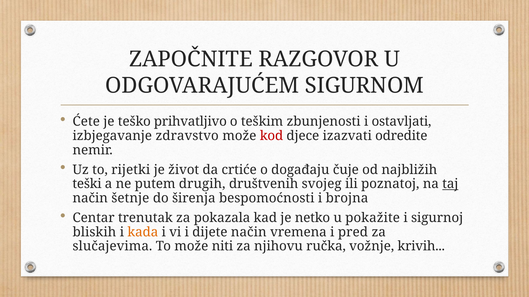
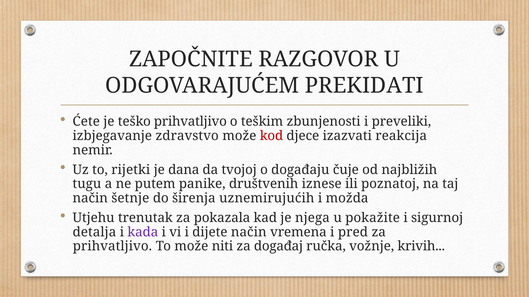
SIGURNOM: SIGURNOM -> PREKIDATI (364, 86)
ostavljati: ostavljati -> preveliki (401, 122)
odredite: odredite -> reakcija (401, 136)
život: život -> dana (184, 170)
crtiće: crtiće -> tvojoj (239, 170)
teški: teški -> tugu (87, 184)
drugih: drugih -> panike (202, 184)
svojeg: svojeg -> iznese (322, 184)
taj underline: present -> none (450, 184)
bespomoćnosti: bespomoćnosti -> uznemirujućih (267, 199)
brojna: brojna -> možda (347, 199)
Centar: Centar -> Utjehu (94, 218)
netko: netko -> njega (312, 218)
bliskih: bliskih -> detalja (94, 232)
kada colour: orange -> purple (143, 232)
slučajevima: slučajevima -> prihvatljivo (112, 247)
njihovu: njihovu -> događaj (278, 247)
